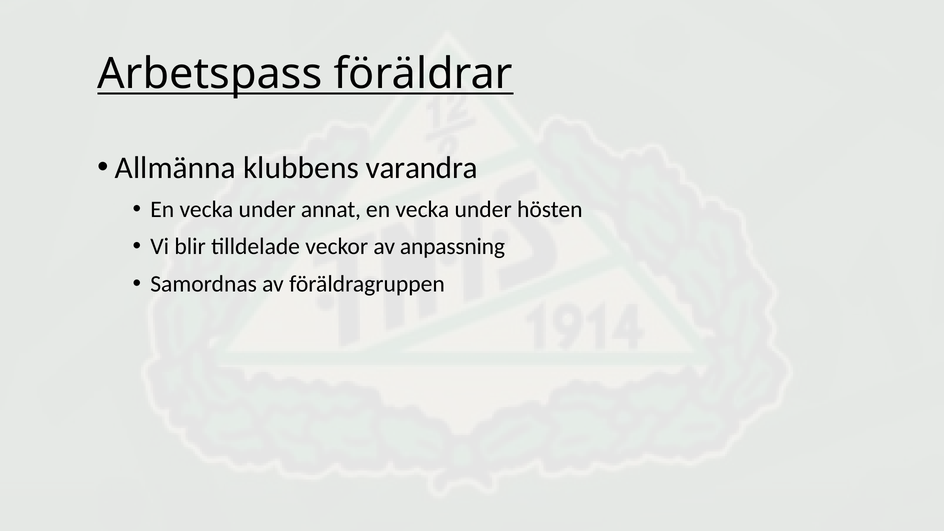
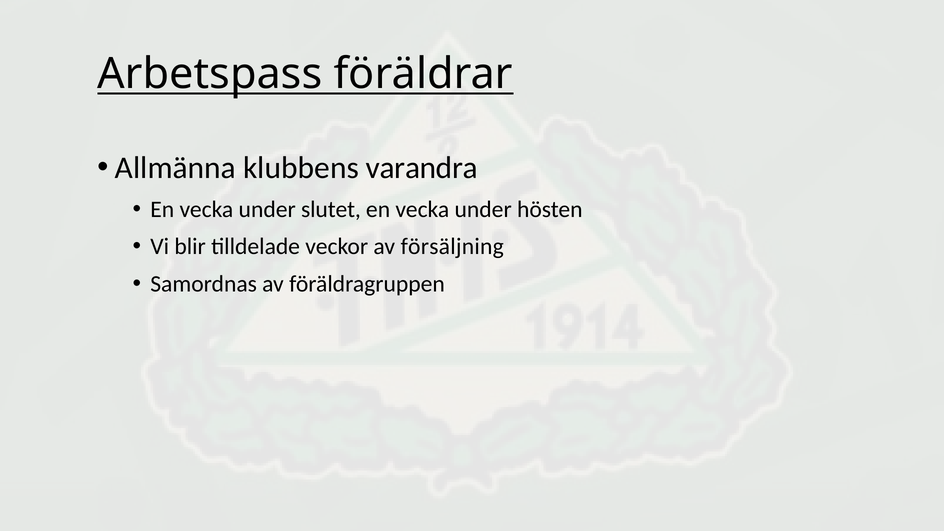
annat: annat -> slutet (331, 209)
anpassning: anpassning -> försäljning (452, 247)
